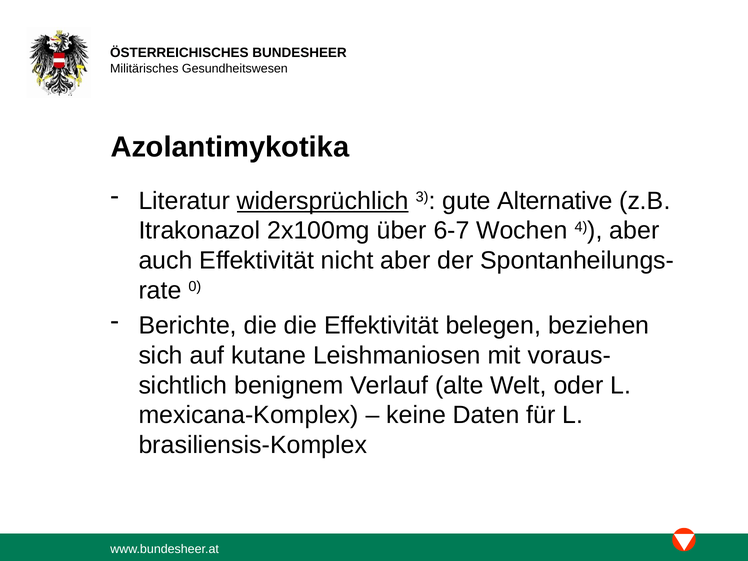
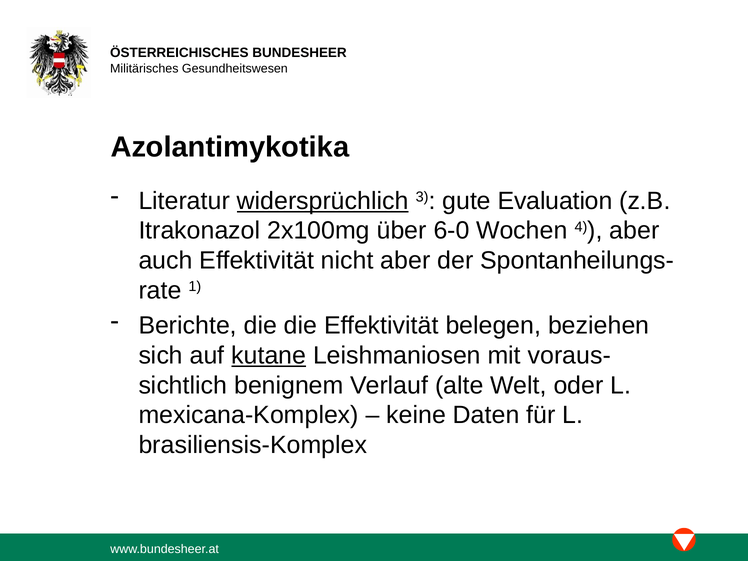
Alternative: Alternative -> Evaluation (555, 201)
6-7: 6-7 -> 6-0 (452, 231)
0: 0 -> 1 (195, 287)
kutane underline: none -> present (269, 355)
